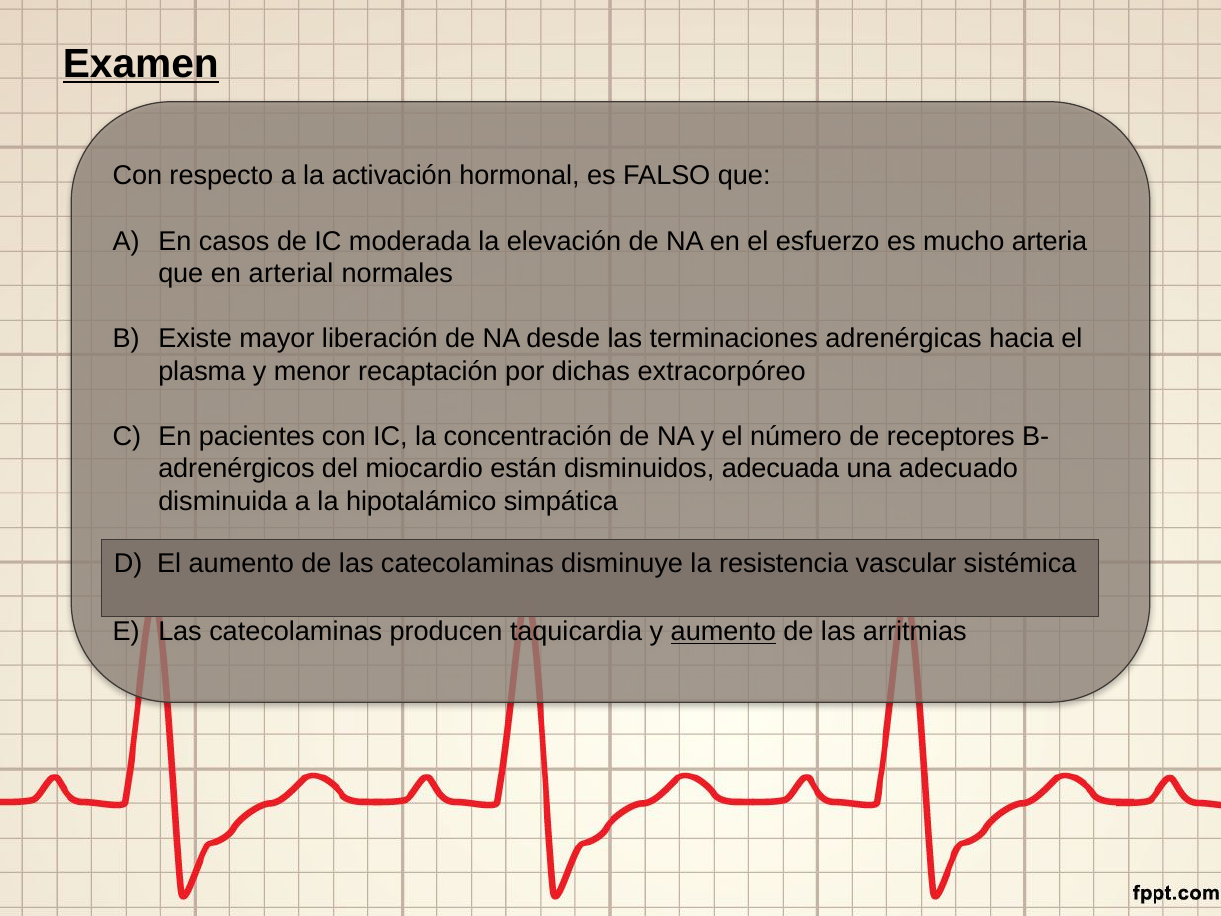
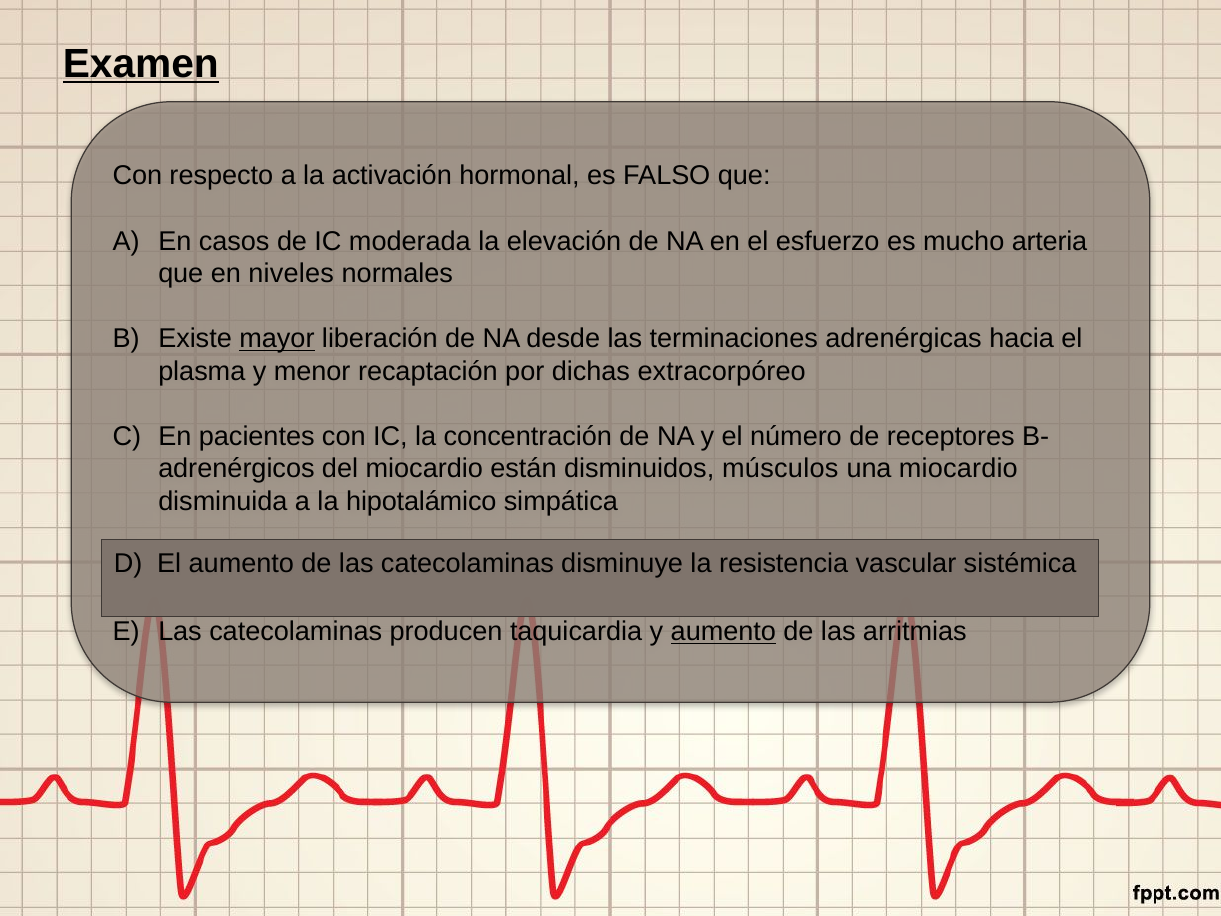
arterial: arterial -> niveles (291, 274)
mayor underline: none -> present (277, 339)
adecuada: adecuada -> músculos (780, 469)
una adecuado: adecuado -> miocardio (958, 469)
